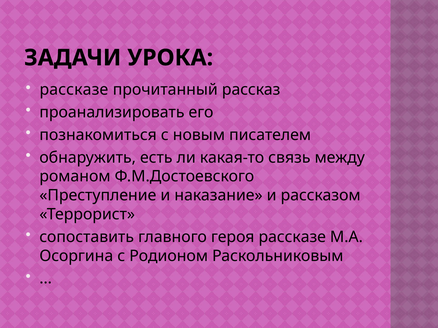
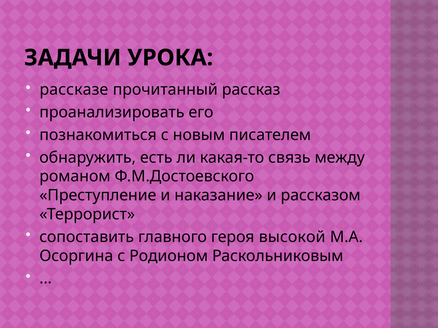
героя рассказе: рассказе -> высокой (292, 237)
